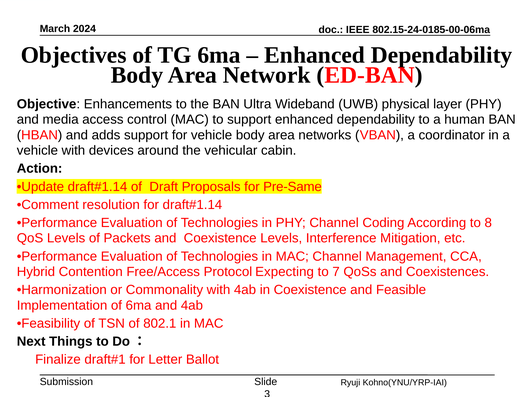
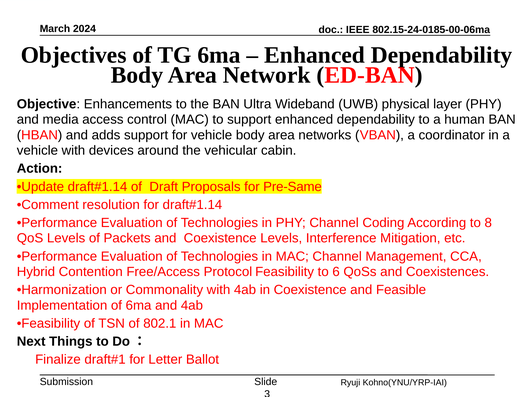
Protocol Expecting: Expecting -> Feasibility (285, 272)
7: 7 -> 6 (336, 272)
